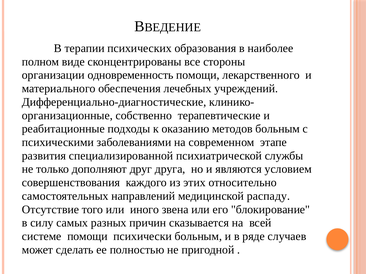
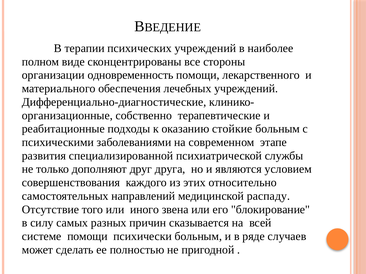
психических образования: образования -> учреждений (205, 48)
методов: методов -> стойкие (232, 129)
